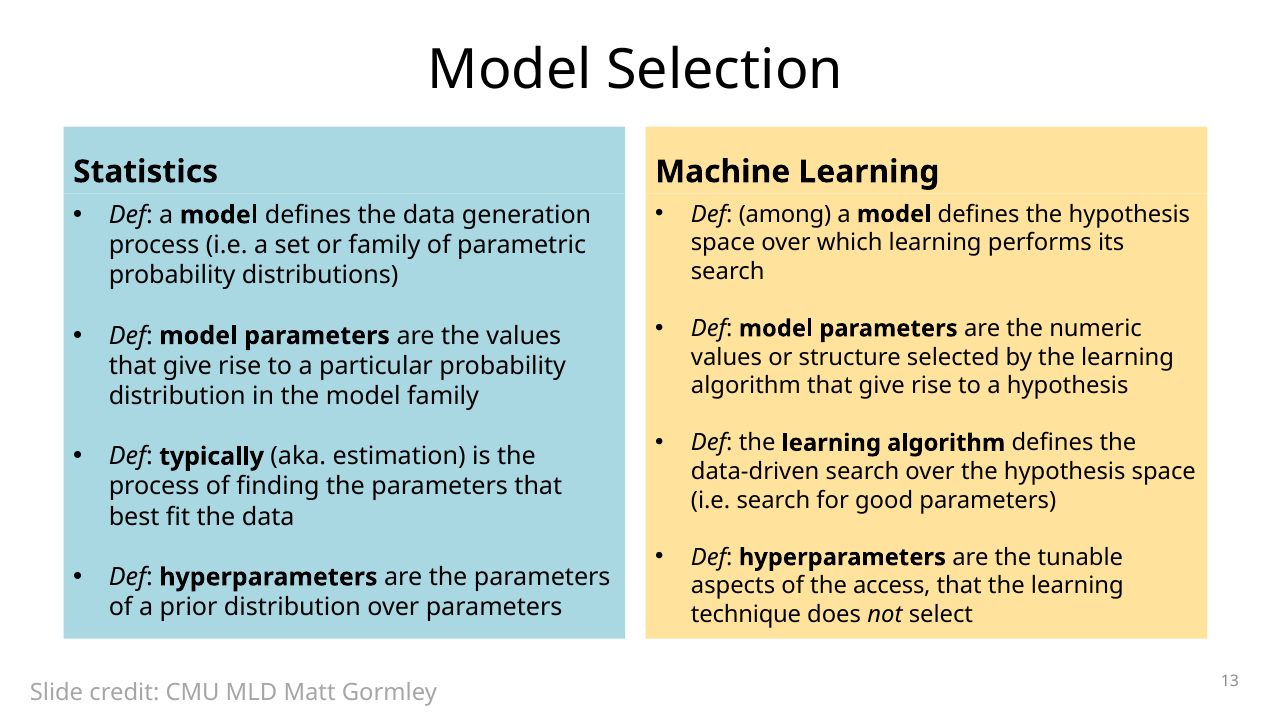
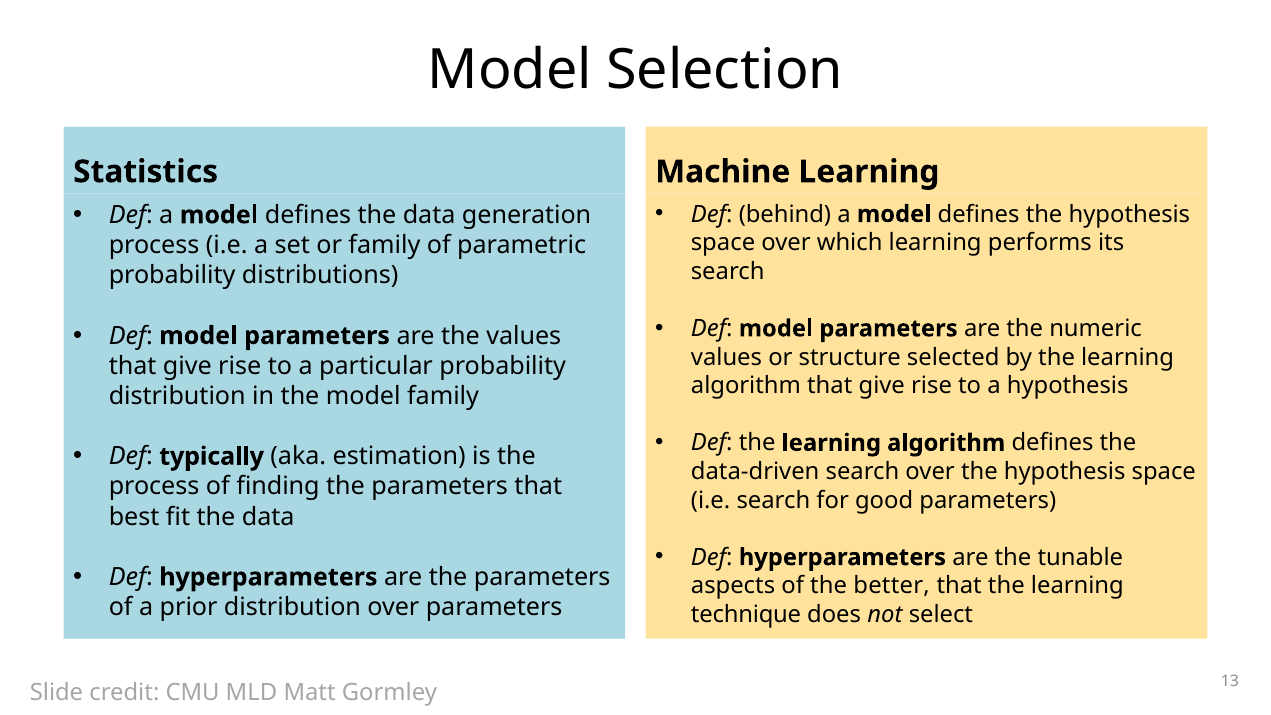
among: among -> behind (785, 214)
access: access -> better (892, 586)
